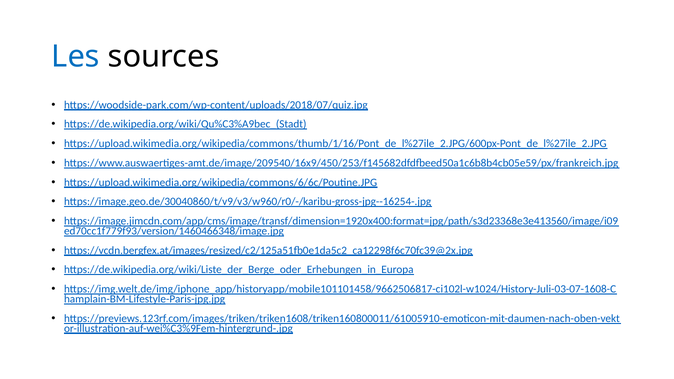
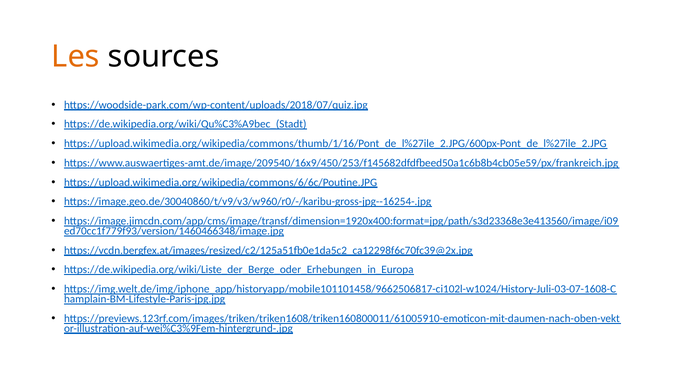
Les colour: blue -> orange (76, 57)
